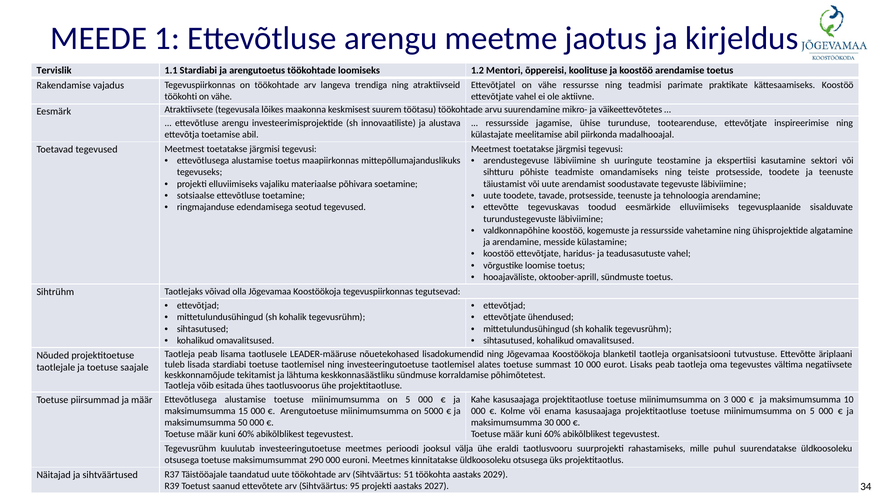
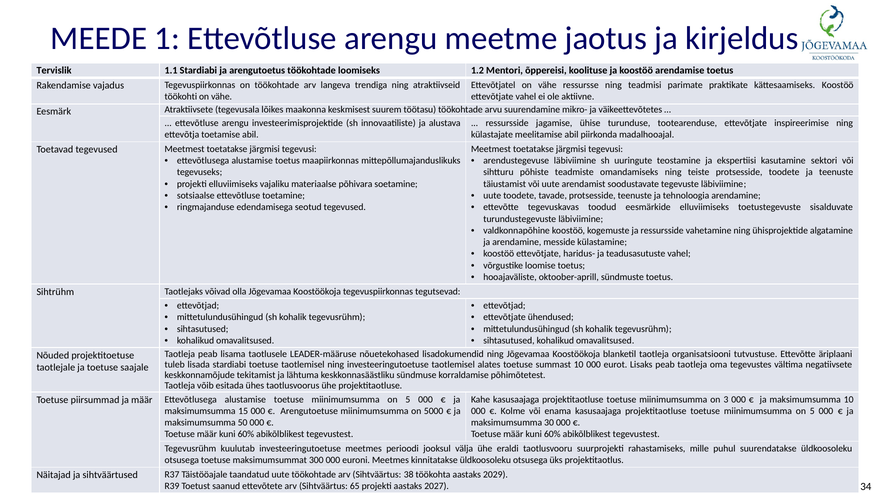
tegevusplaanide: tegevusplaanide -> toetustegevuste (770, 207)
290: 290 -> 300 (316, 460)
51: 51 -> 38 (409, 474)
95: 95 -> 65 (355, 486)
